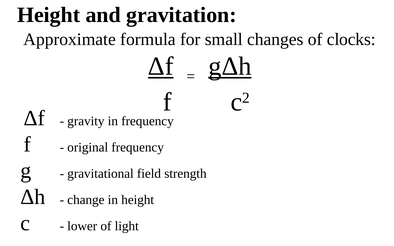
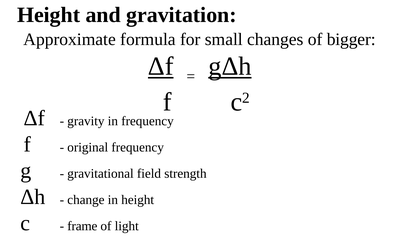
clocks: clocks -> bigger (351, 39)
lower: lower -> frame (82, 226)
